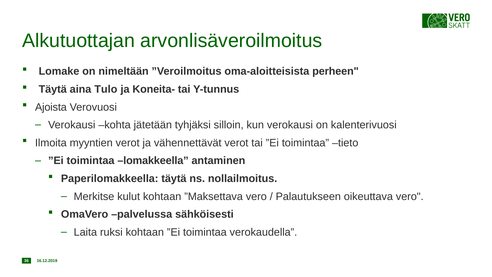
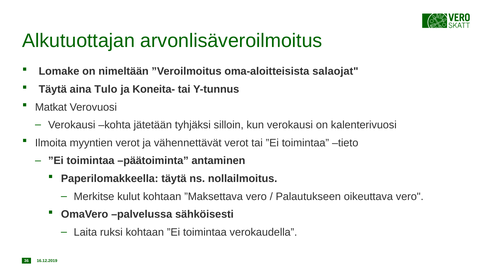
perheen: perheen -> salaojat (335, 71)
Ajoista: Ajoista -> Matkat (51, 107)
lomakkeella: lomakkeella -> päätoiminta (153, 161)
